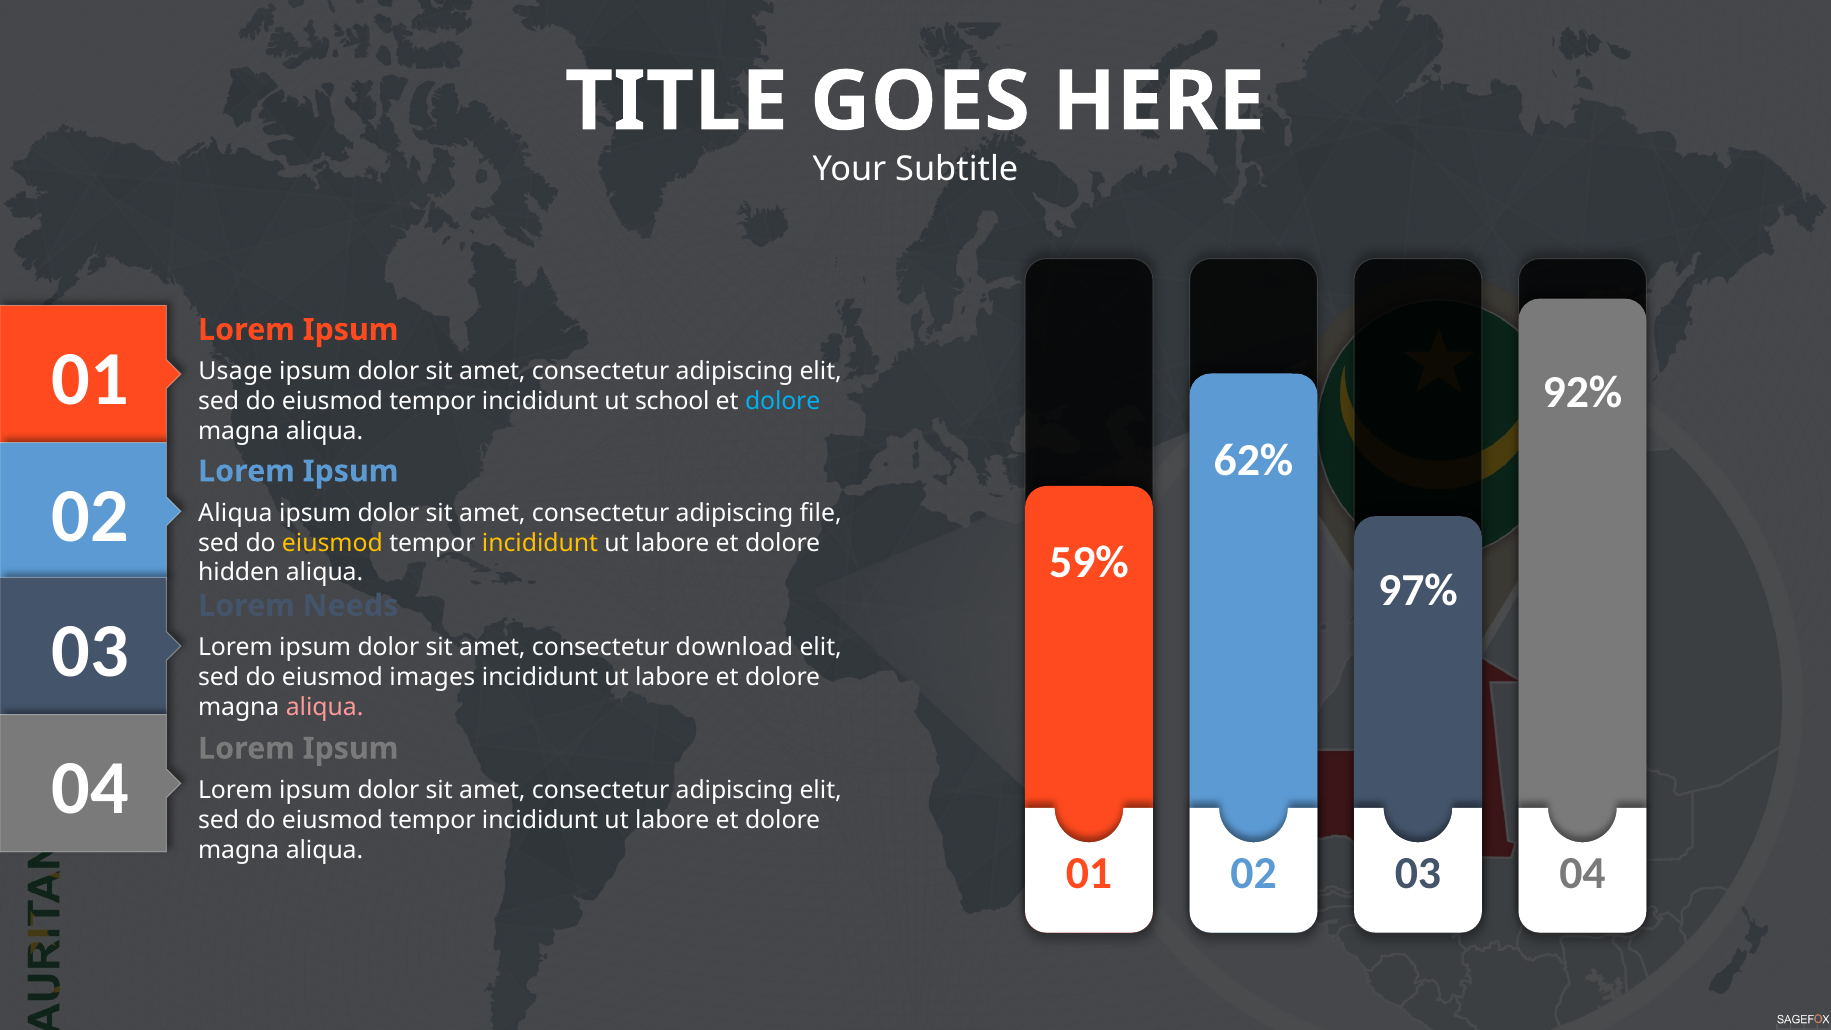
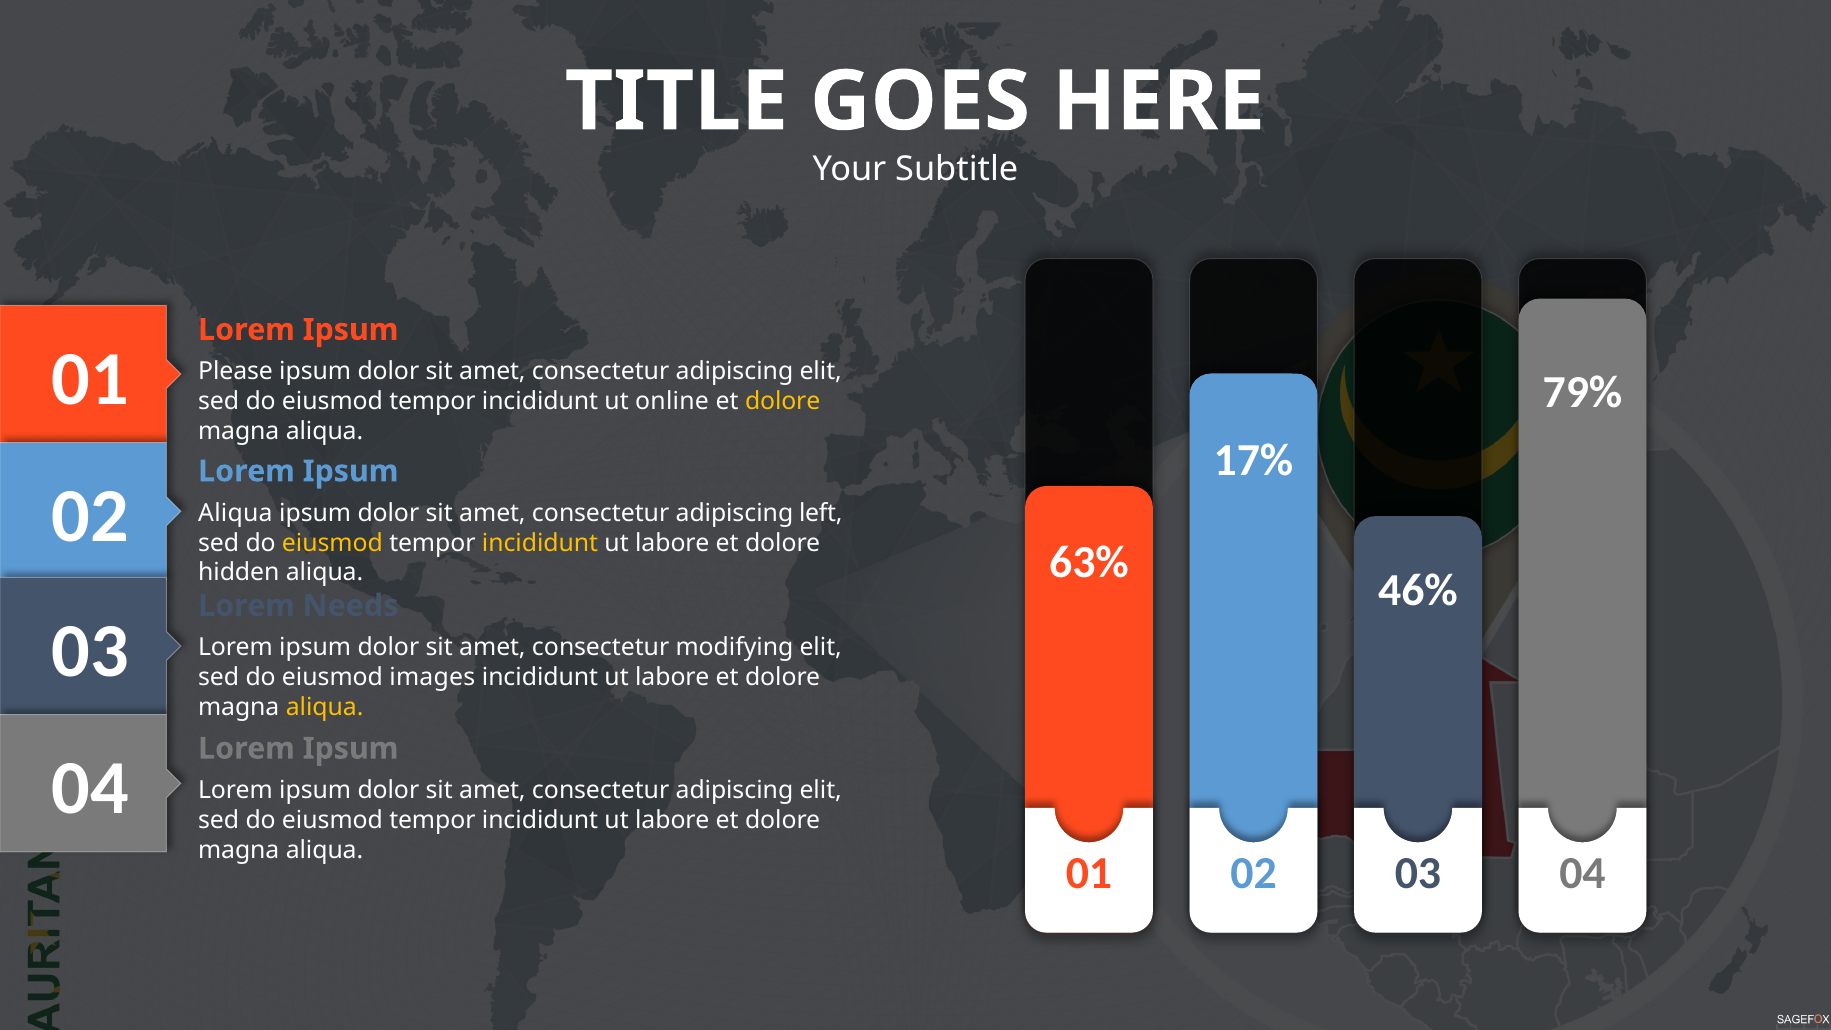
Usage: Usage -> Please (236, 372)
92%: 92% -> 79% (1582, 392)
school: school -> online (672, 401)
dolore colour: light blue -> yellow (783, 401)
62%: 62% -> 17% (1254, 460)
file: file -> left (821, 513)
59%: 59% -> 63% (1089, 563)
97%: 97% -> 46% (1418, 590)
download: download -> modifying (734, 648)
aliqua colour: pink -> yellow (325, 707)
